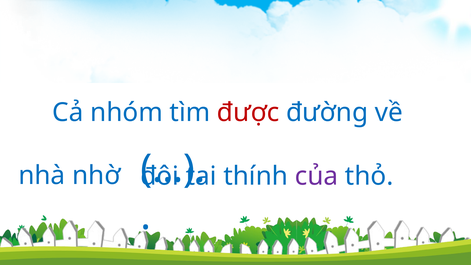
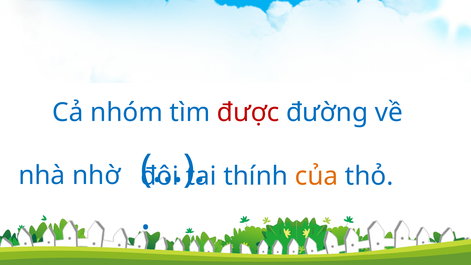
của colour: purple -> orange (317, 176)
